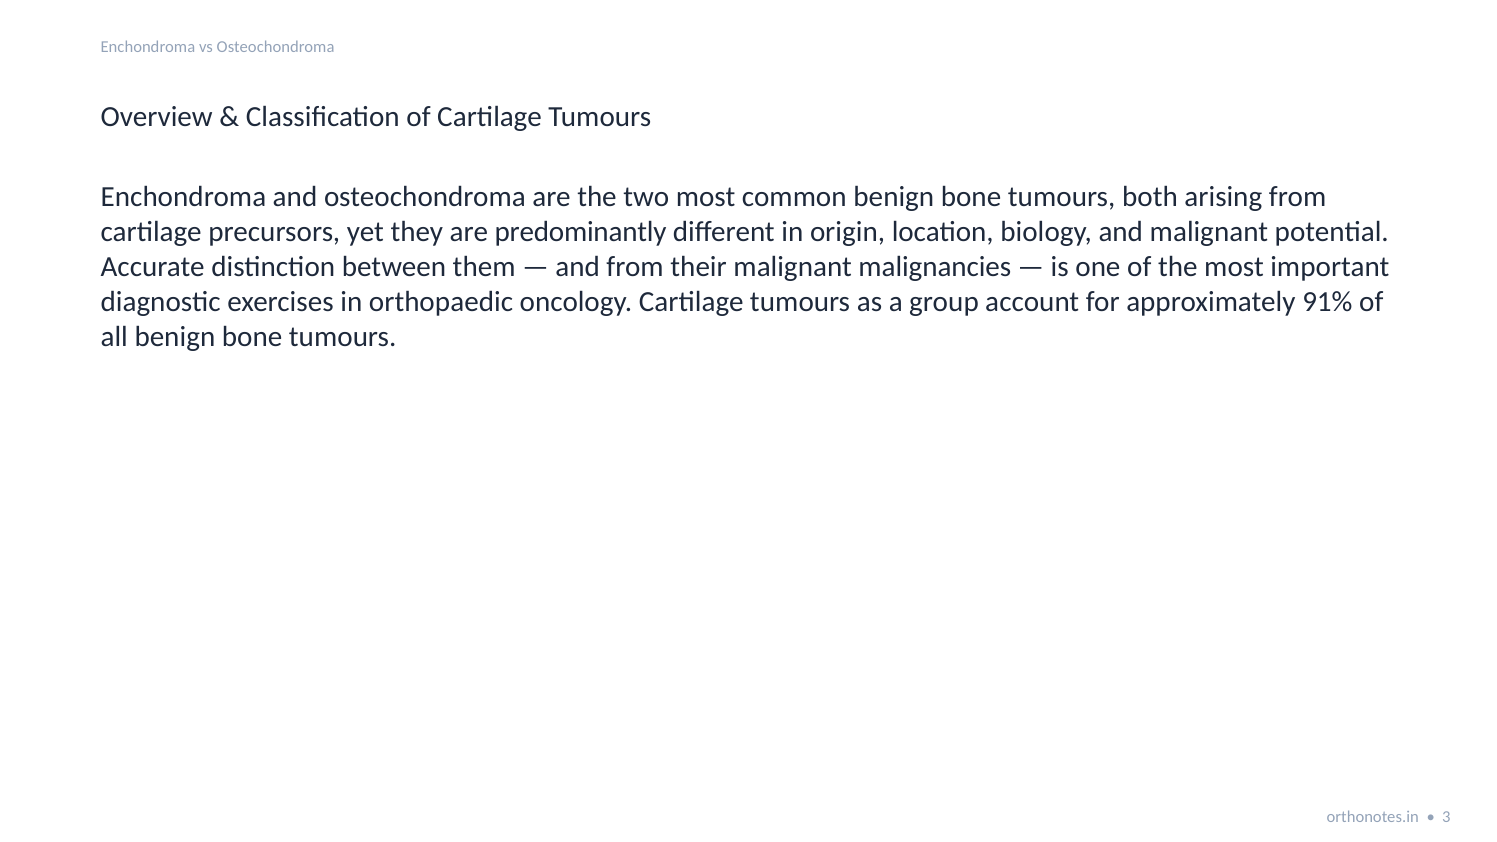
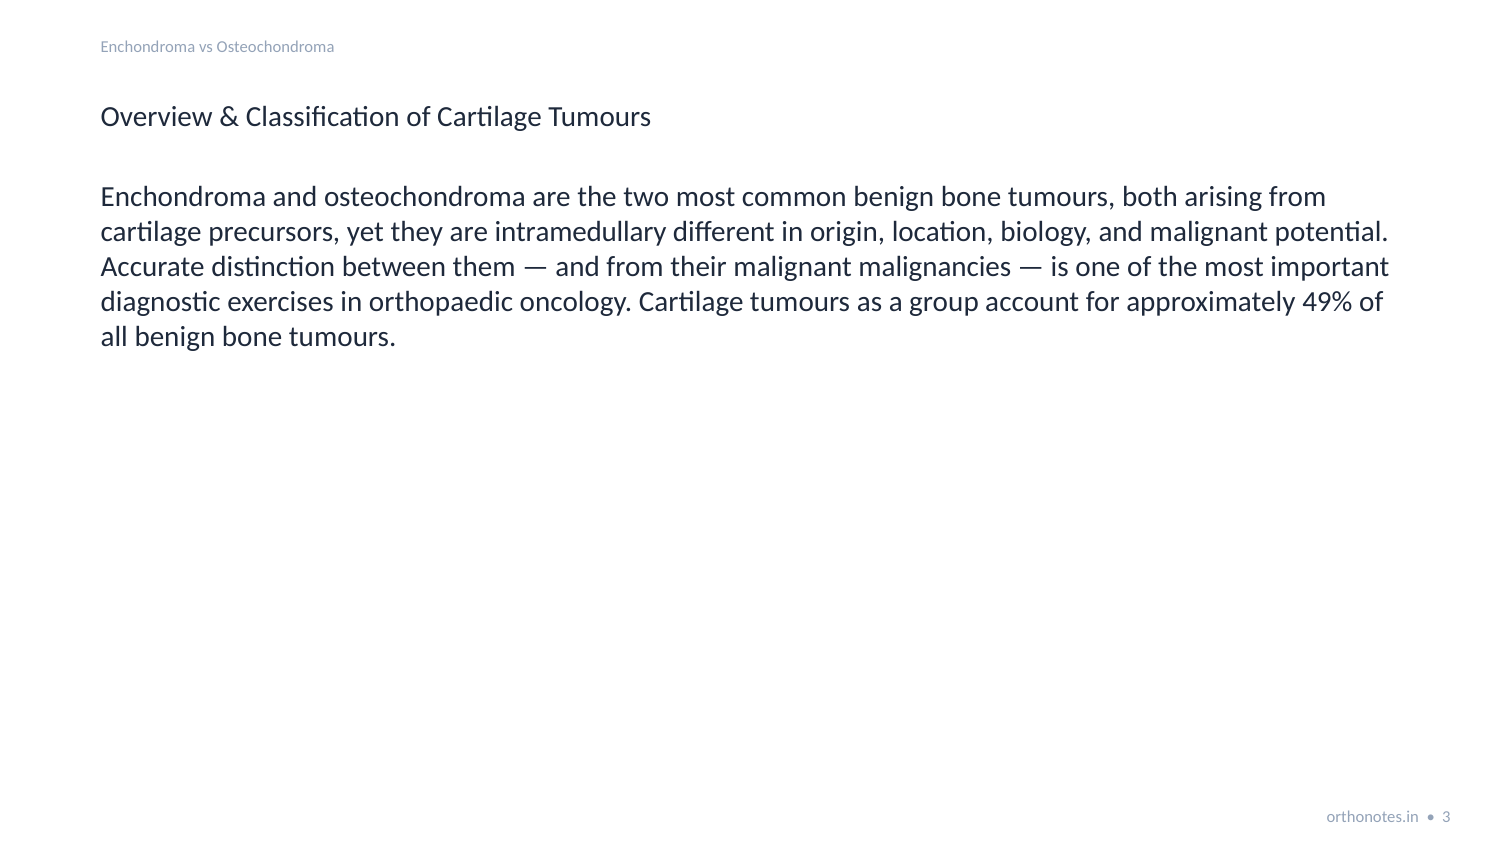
predominantly: predominantly -> intramedullary (581, 232)
91%: 91% -> 49% (1327, 302)
